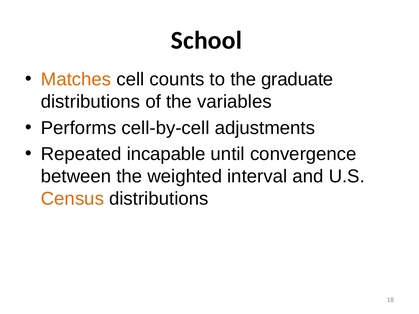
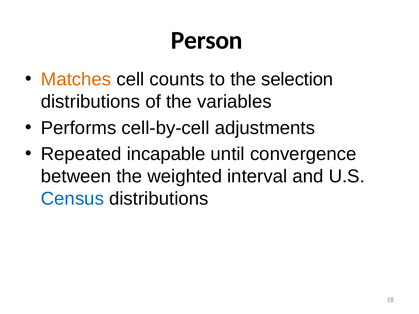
School: School -> Person (207, 41)
graduate: graduate -> selection (297, 80)
Census colour: orange -> blue (72, 199)
